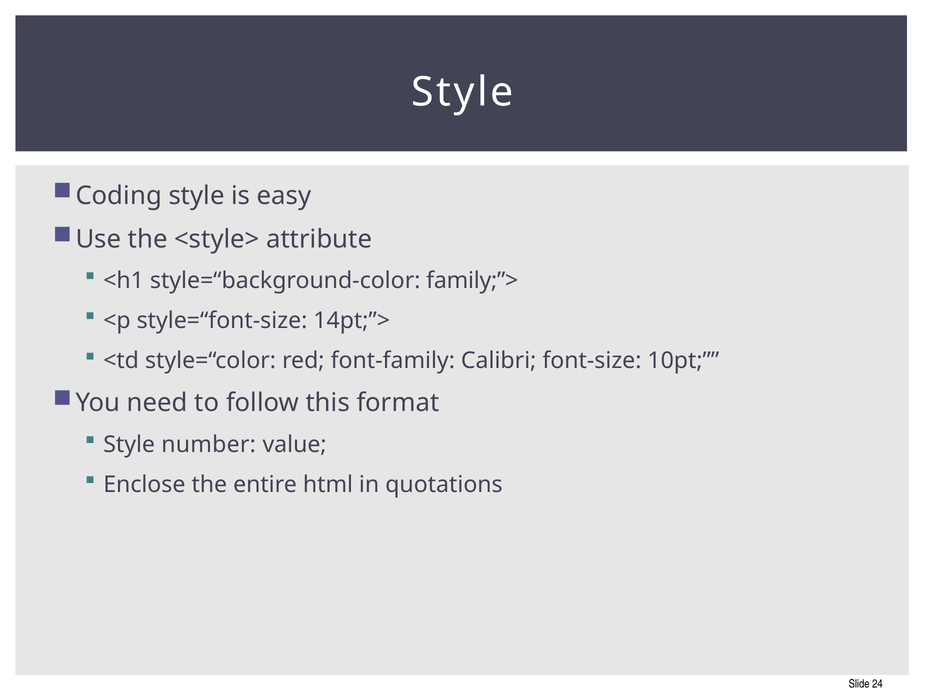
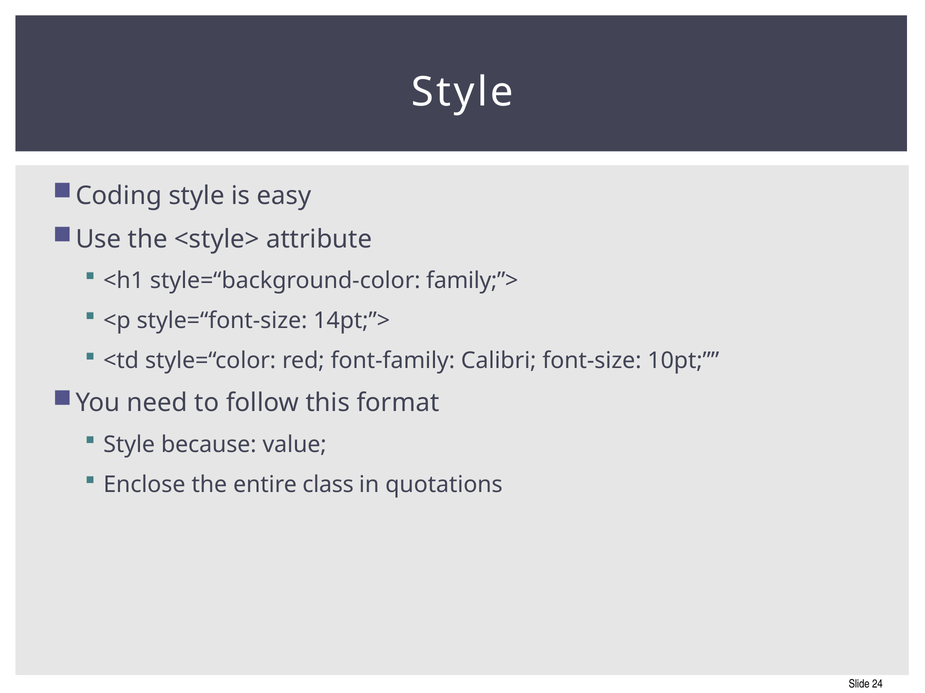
number: number -> because (209, 445)
html: html -> class (328, 485)
